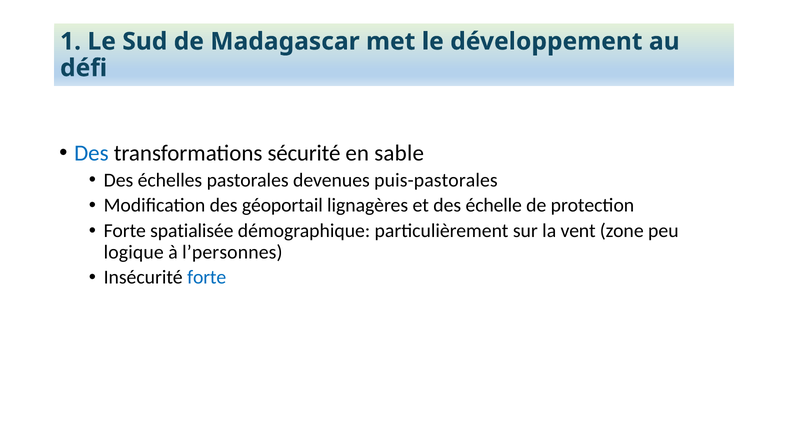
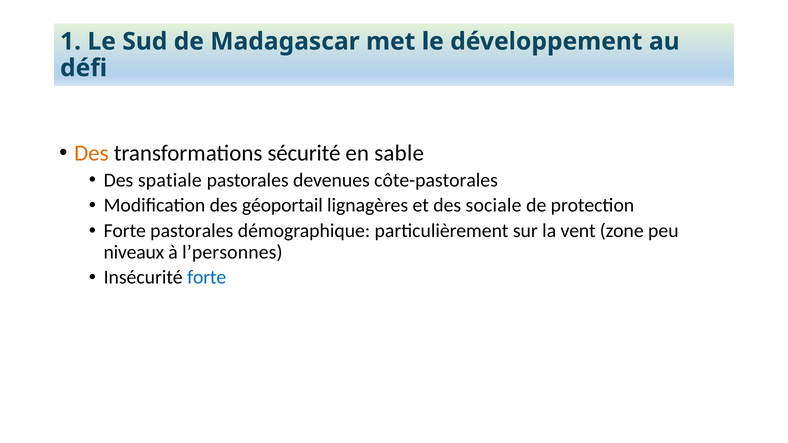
Des colour: blue -> orange (91, 153)
échelles: échelles -> spatiale (170, 180)
puis-pastorales: puis-pastorales -> côte-pastorales (436, 180)
échelle: échelle -> sociale (494, 206)
Forte spatialisée: spatialisée -> pastorales (192, 231)
logique: logique -> niveaux (134, 252)
